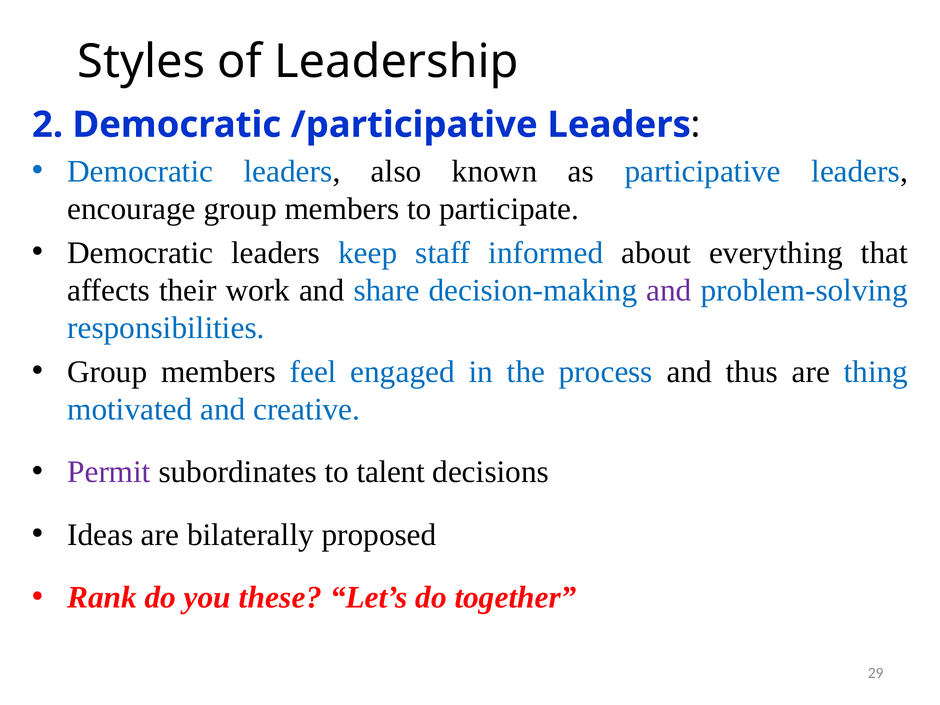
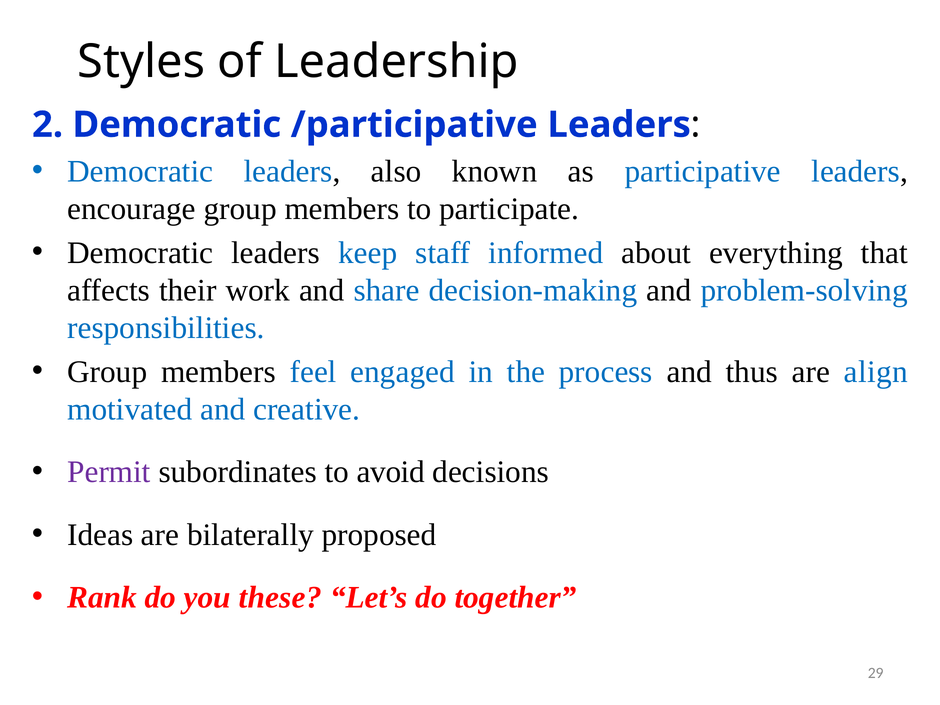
and colour: purple -> black (669, 290)
thing: thing -> align (876, 372)
talent: talent -> avoid (391, 472)
